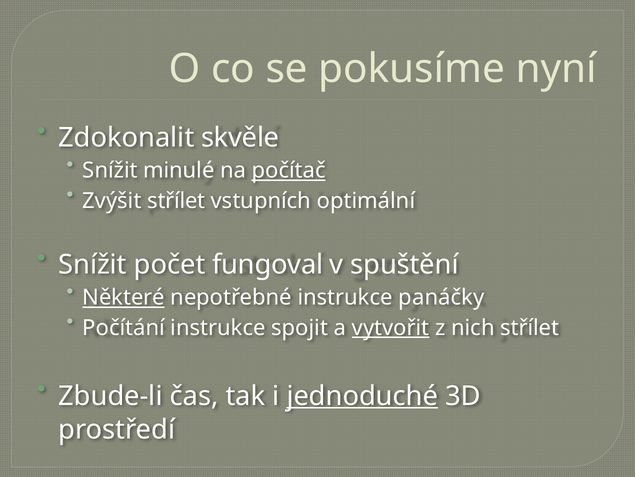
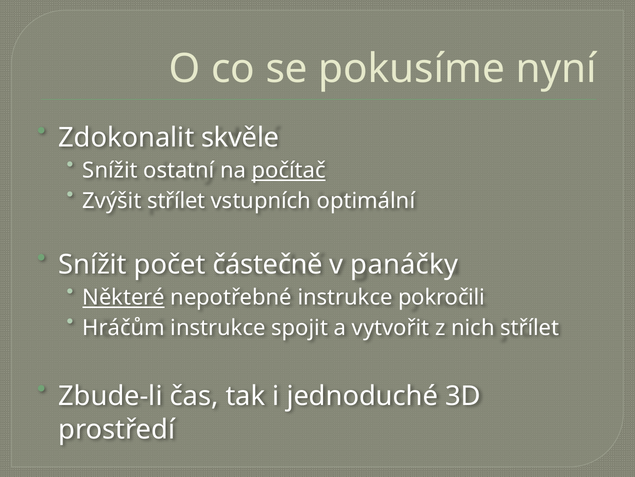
minulé: minulé -> ostatní (179, 170)
fungoval: fungoval -> částečně (268, 264)
spuštění: spuštění -> panáčky (404, 264)
panáčky: panáčky -> pokročili (442, 297)
Počítání: Počítání -> Hráčům (124, 327)
vytvořit underline: present -> none (391, 327)
jednoduché underline: present -> none (362, 395)
